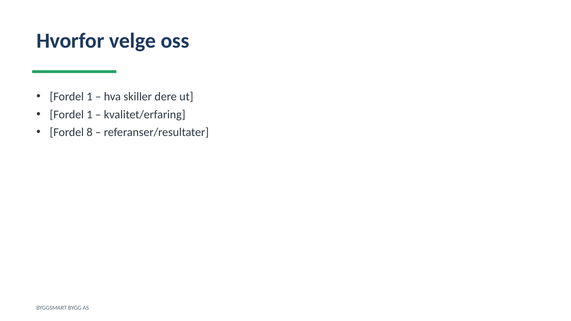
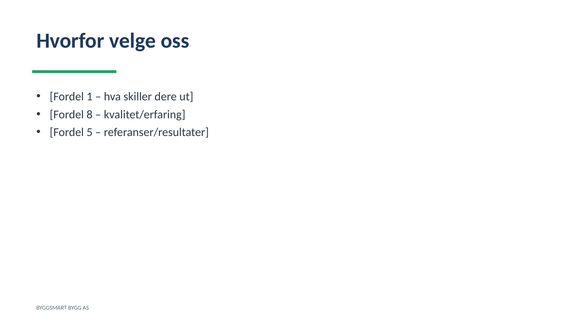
1: 1 -> 8 (90, 115)
8: 8 -> 5 (90, 132)
